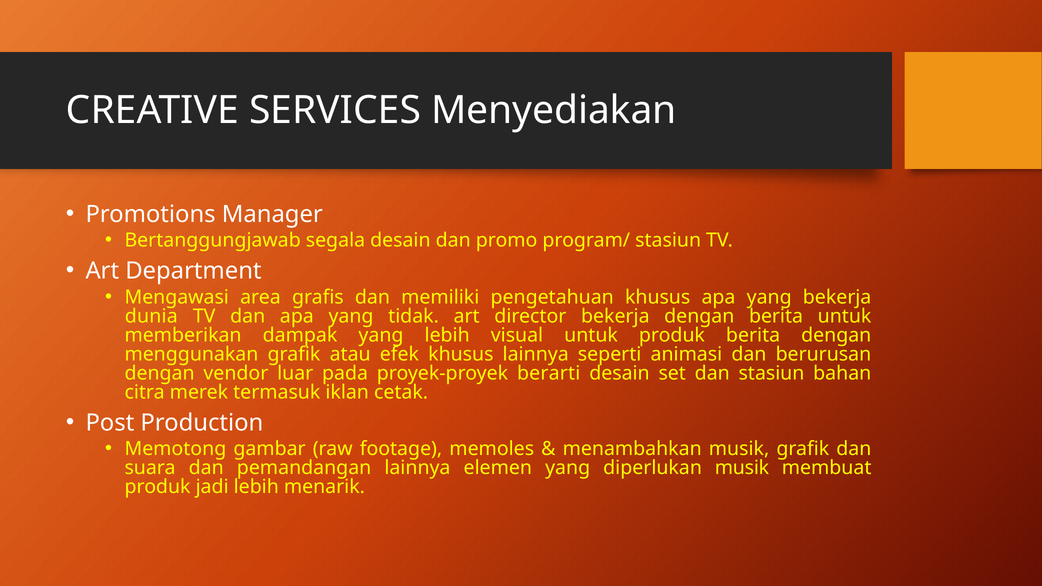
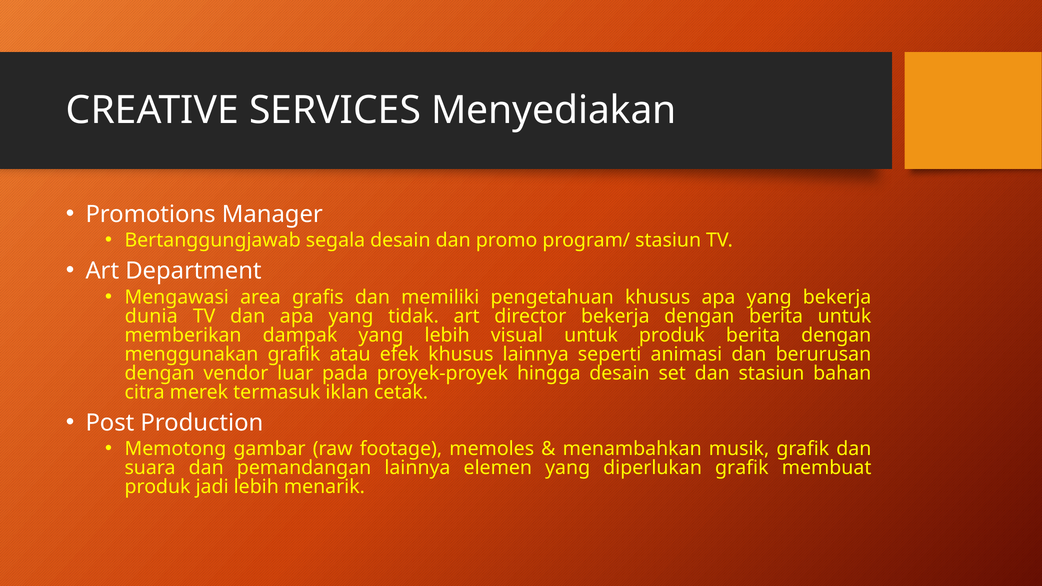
berarti: berarti -> hingga (549, 373)
diperlukan musik: musik -> grafik (742, 468)
